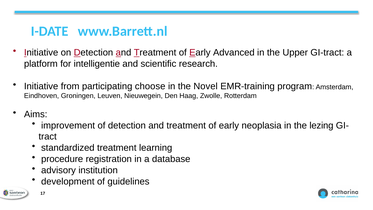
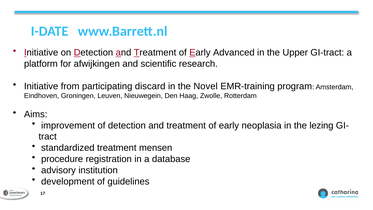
intelligentie: intelligentie -> afwijkingen (97, 64)
choose: choose -> discard (150, 86)
learning: learning -> mensen (156, 148)
